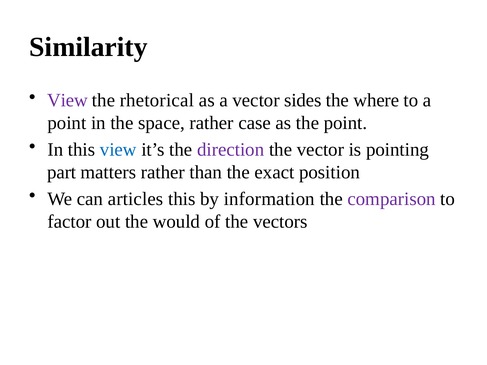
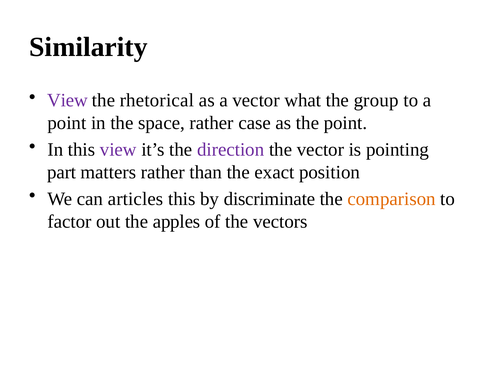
sides: sides -> what (303, 100)
where: where -> group (376, 100)
view colour: blue -> purple (118, 150)
information: information -> discriminate (269, 199)
comparison colour: purple -> orange (392, 199)
would: would -> apples (177, 222)
